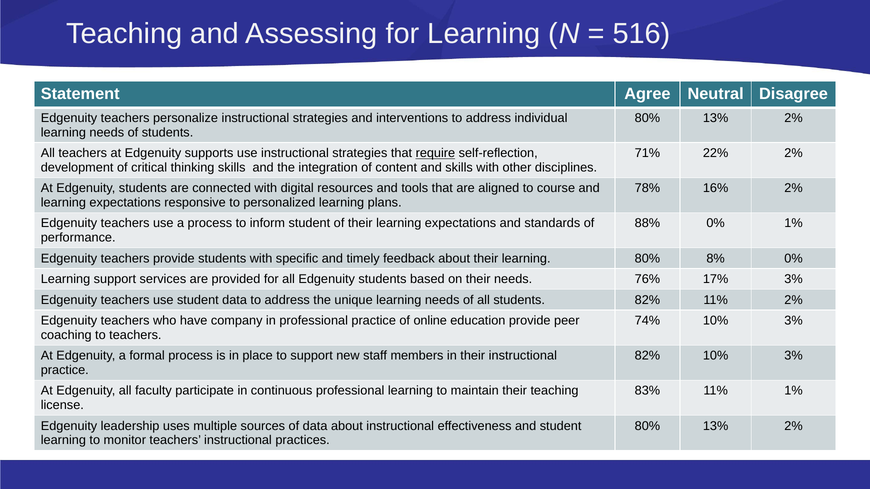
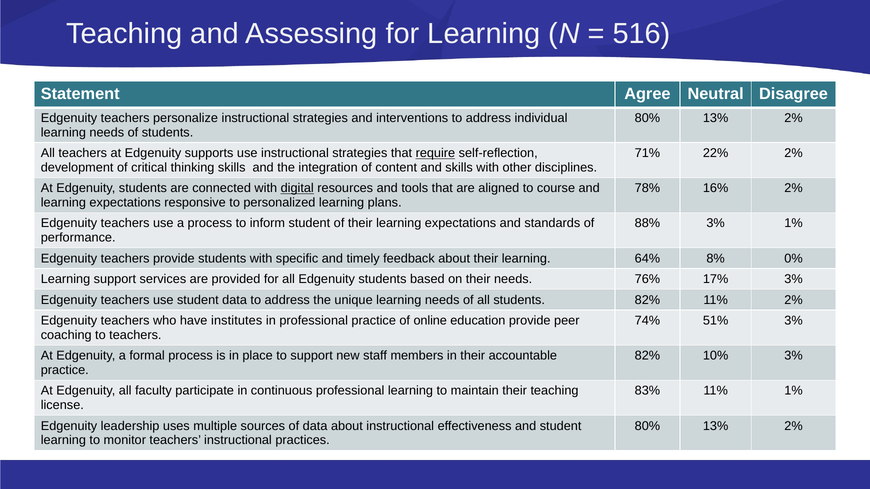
digital underline: none -> present (297, 188)
88% 0%: 0% -> 3% (716, 223)
learning 80%: 80% -> 64% (647, 259)
company: company -> institutes (237, 321)
74% 10%: 10% -> 51% (716, 321)
their instructional: instructional -> accountable (523, 356)
